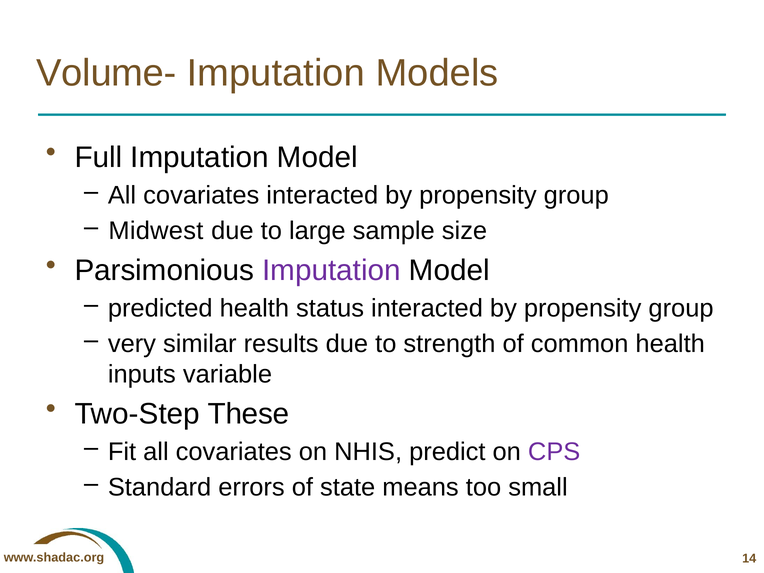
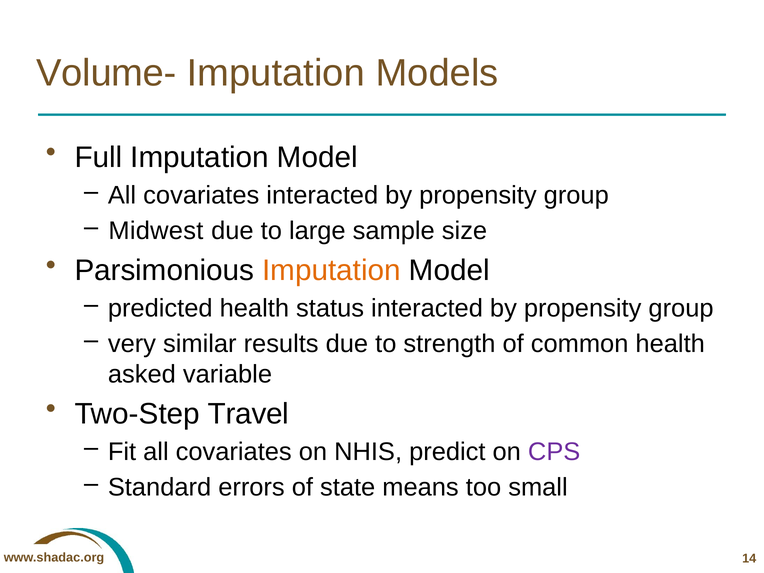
Imputation colour: purple -> orange (332, 270)
inputs: inputs -> asked (142, 374)
These: These -> Travel (248, 414)
